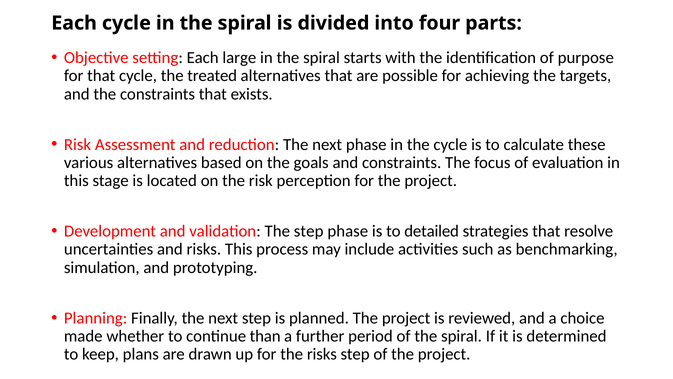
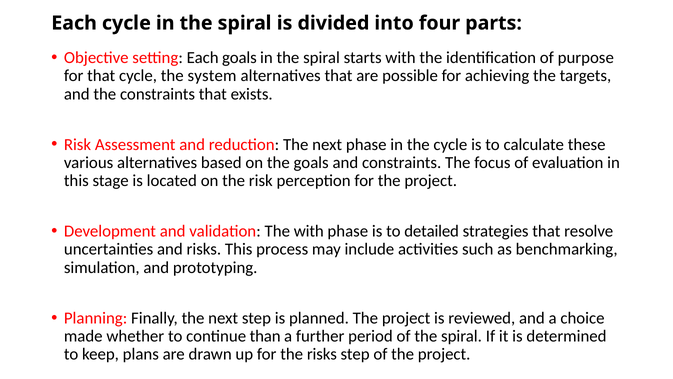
Each large: large -> goals (239, 58)
treated: treated -> system (212, 76)
The step: step -> with (309, 231)
